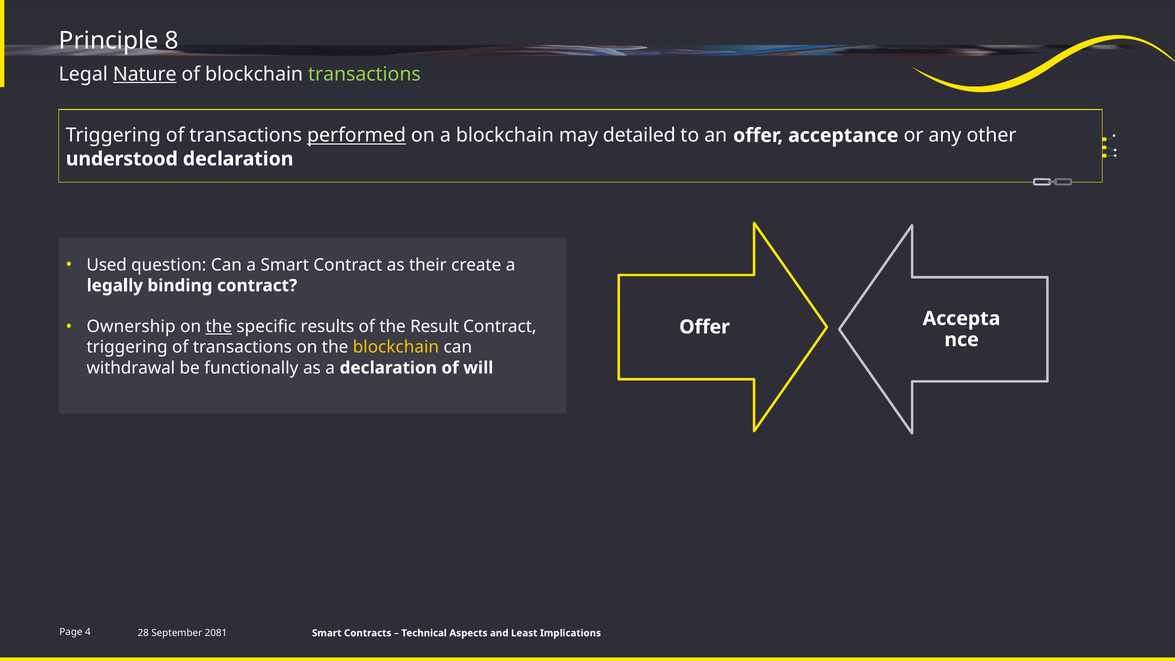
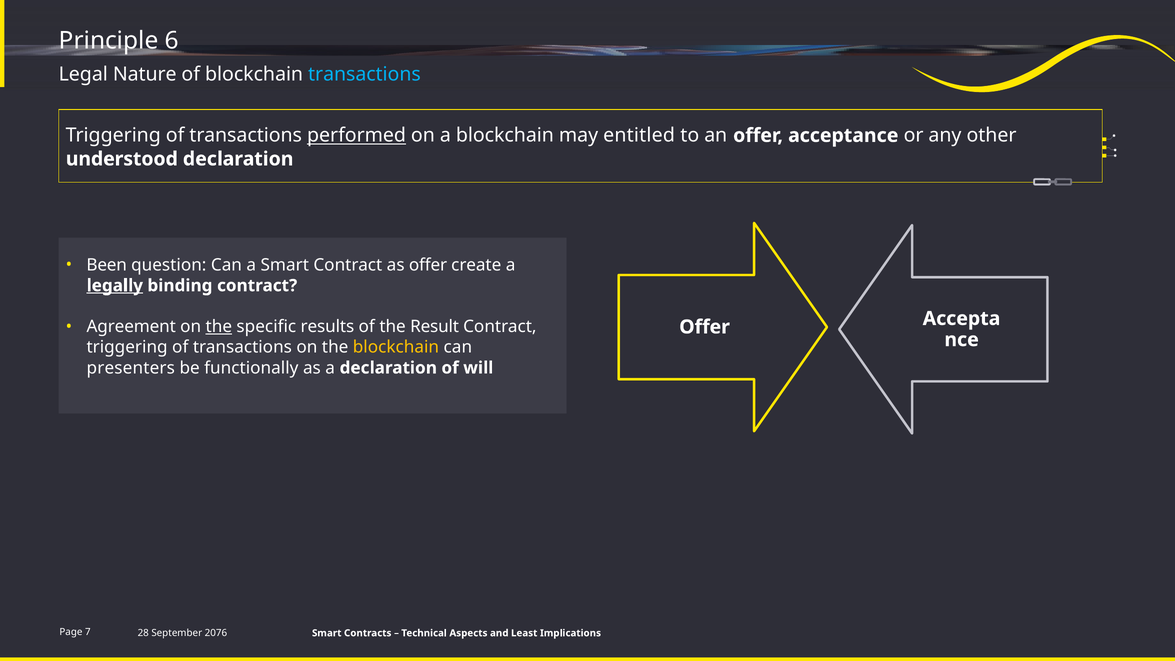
8: 8 -> 6 (172, 40)
Nature underline: present -> none (145, 74)
transactions colour: light green -> light blue (364, 74)
detailed: detailed -> entitled (639, 135)
Used: Used -> Been (107, 265)
as their: their -> offer (428, 265)
legally underline: none -> present (115, 285)
Ownership: Ownership -> Agreement (131, 327)
withdrawal: withdrawal -> presenters (131, 368)
4: 4 -> 7 (88, 632)
2081: 2081 -> 2076 (216, 633)
